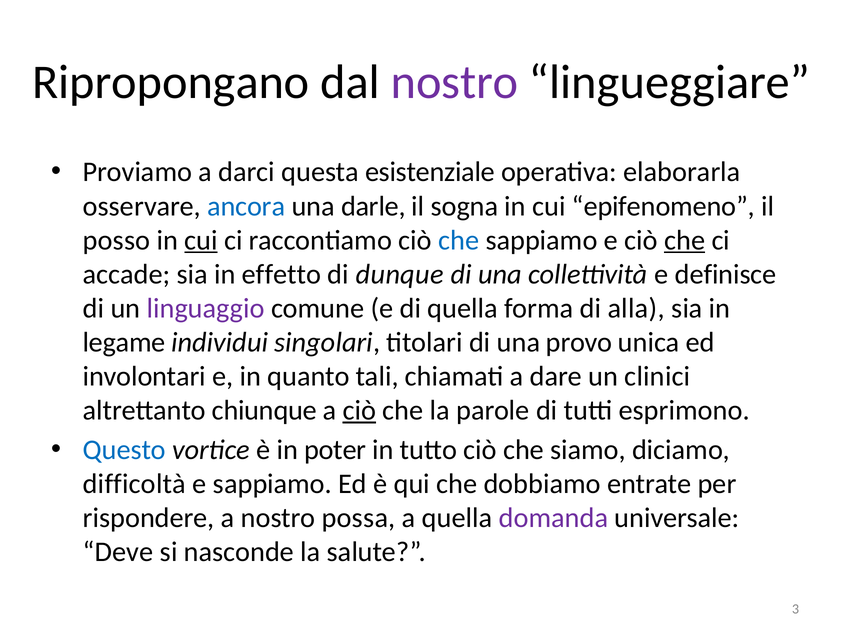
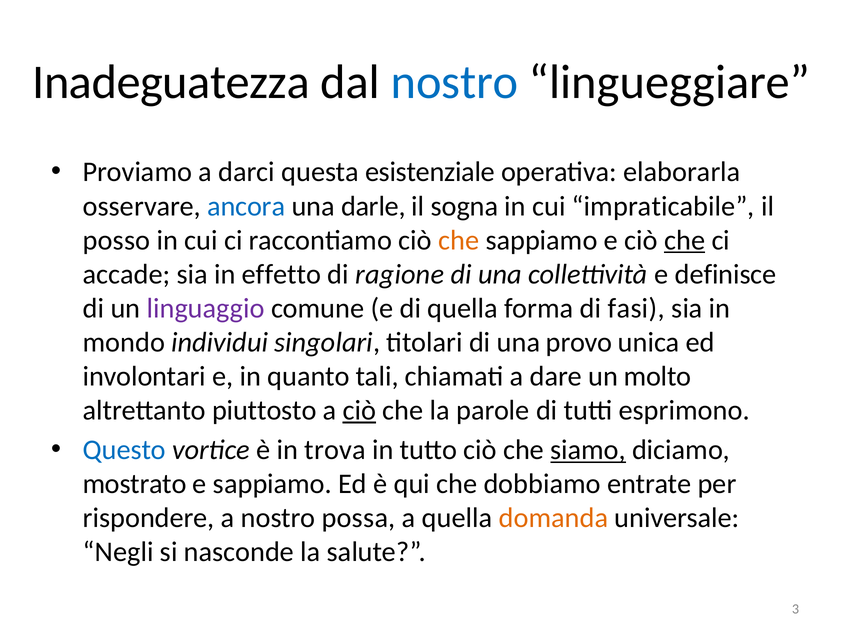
Ripropongano: Ripropongano -> Inadeguatezza (171, 82)
nostro colour: purple -> blue (455, 82)
epifenomeno: epifenomeno -> impraticabile (663, 206)
cui underline: present -> none (201, 240)
che colour: blue -> orange (459, 240)
dunque: dunque -> ragione (400, 274)
alla: alla -> fasi (636, 308)
legame: legame -> mondo (124, 342)
clinici: clinici -> molto (658, 376)
chiunque: chiunque -> piuttosto (264, 410)
poter: poter -> trova (335, 450)
siamo underline: none -> present (588, 450)
difficoltà: difficoltà -> mostrato (135, 484)
domanda colour: purple -> orange (553, 518)
Deve: Deve -> Negli (118, 552)
